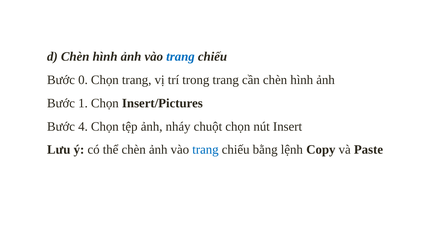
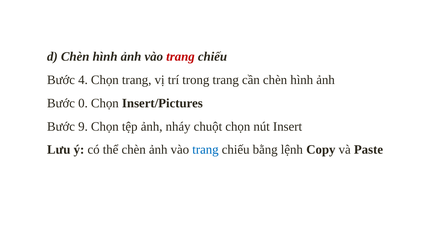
trang colour: blue -> red (180, 57)
0: 0 -> 4 (83, 80)
1: 1 -> 0 (83, 103)
4: 4 -> 9 (83, 126)
